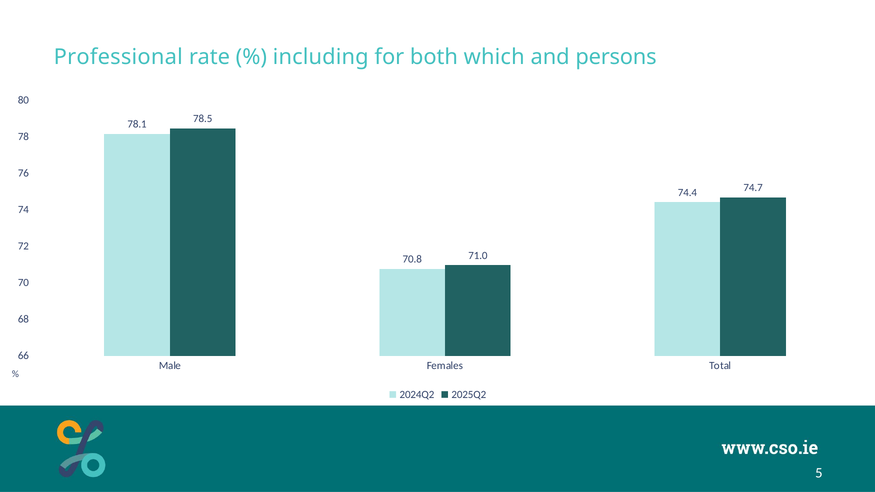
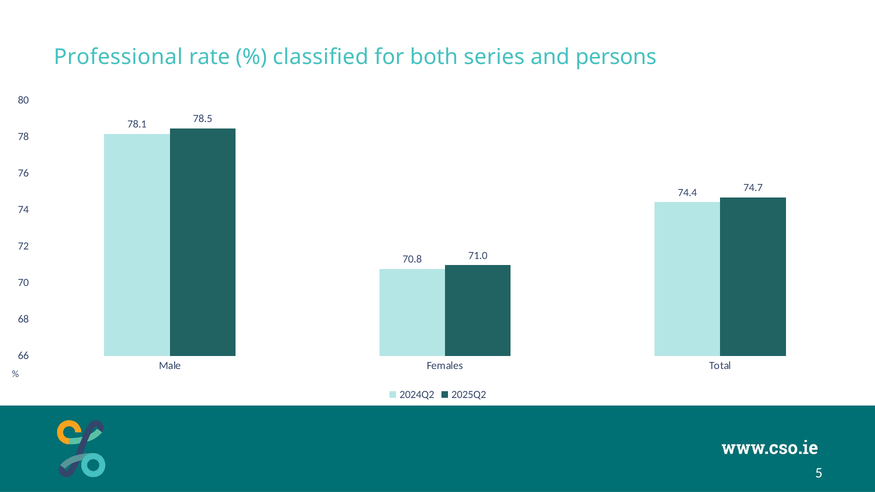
including: including -> classified (321, 57)
which: which -> series (494, 57)
